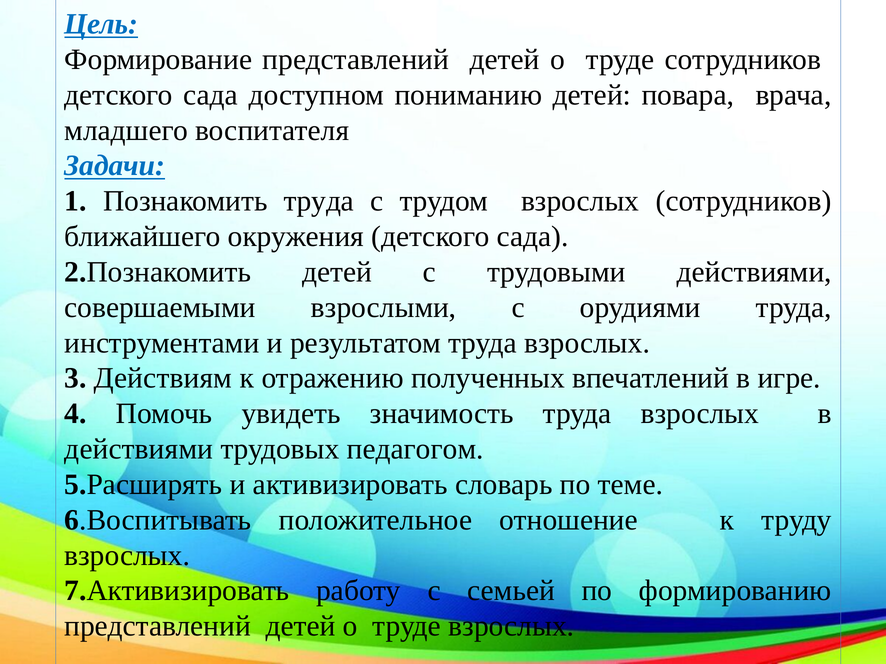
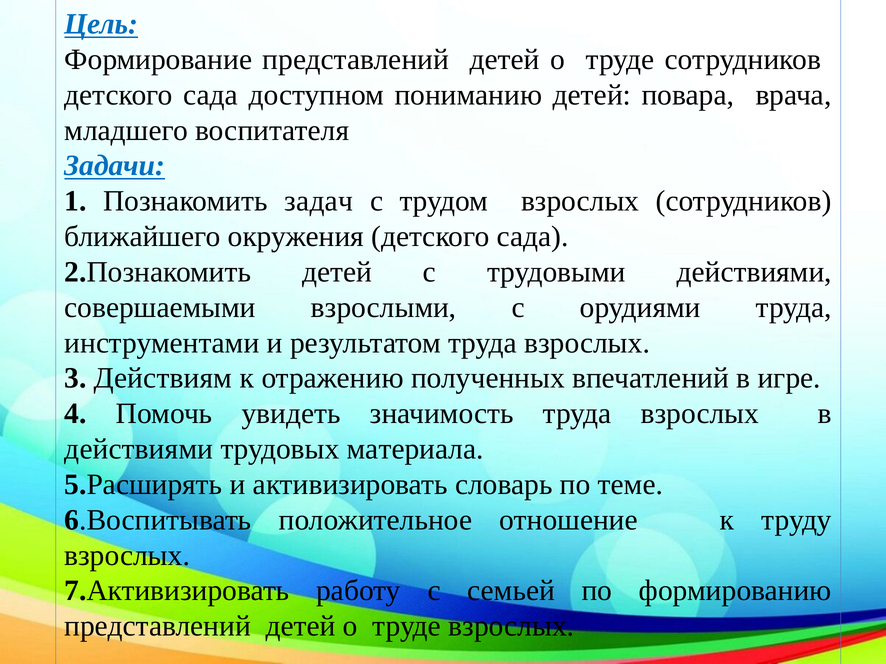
Познакомить труда: труда -> задач (319, 201)
педагогом: педагогом -> материала (415, 449)
